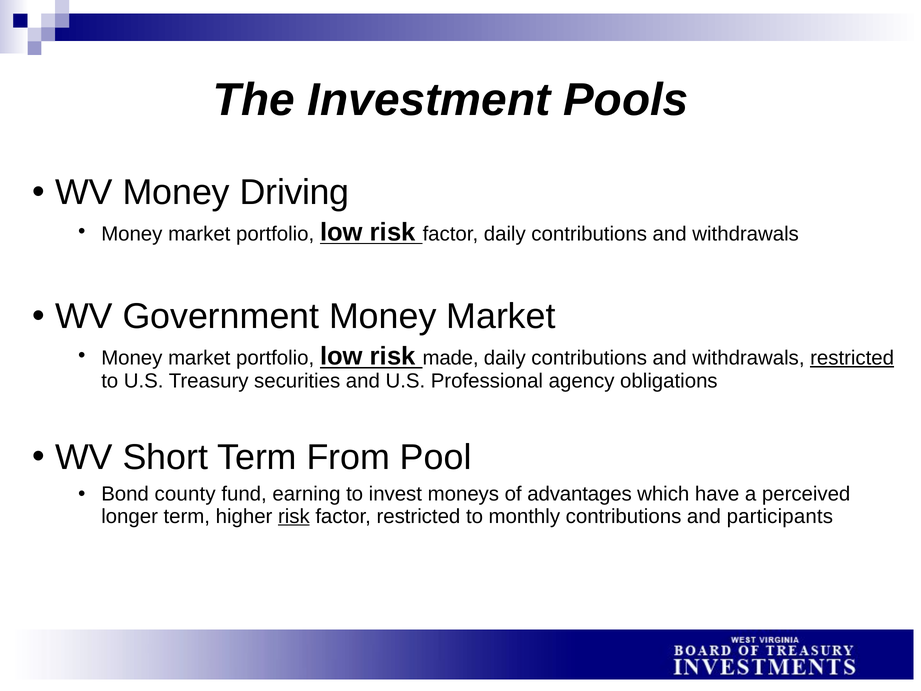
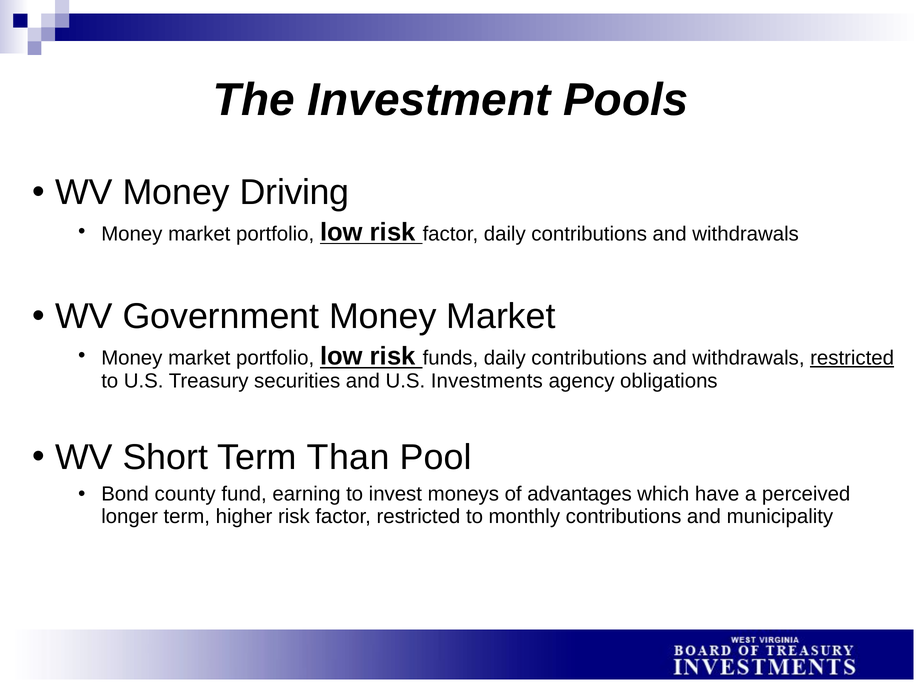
made: made -> funds (450, 358)
Professional: Professional -> Investments (487, 381)
From: From -> Than (348, 457)
risk underline: present -> none (294, 516)
participants: participants -> municipality (780, 516)
